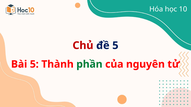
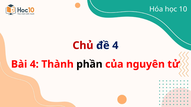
đề 5: 5 -> 4 (115, 46)
Bài 5: 5 -> 4 (34, 64)
phần colour: green -> black (89, 64)
